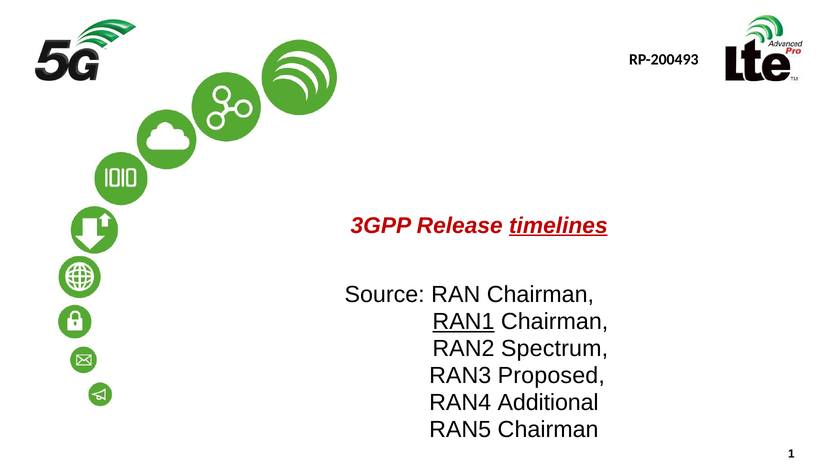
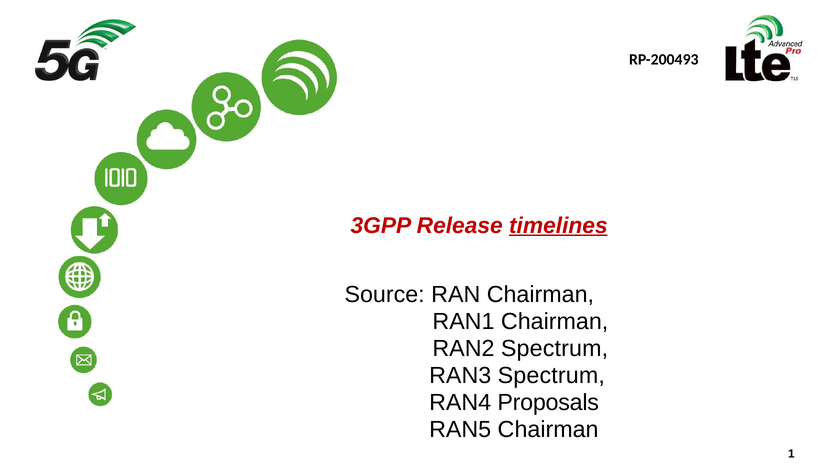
RAN1 underline: present -> none (463, 321)
RAN3 Proposed: Proposed -> Spectrum (551, 375)
Additional: Additional -> Proposals (548, 402)
